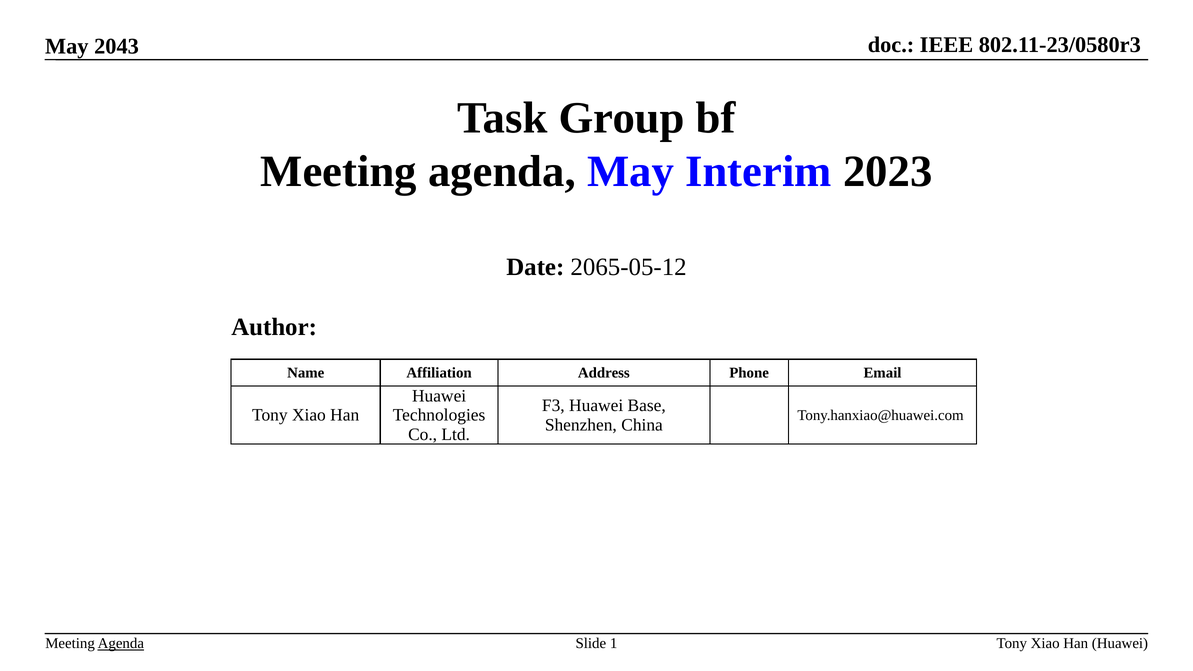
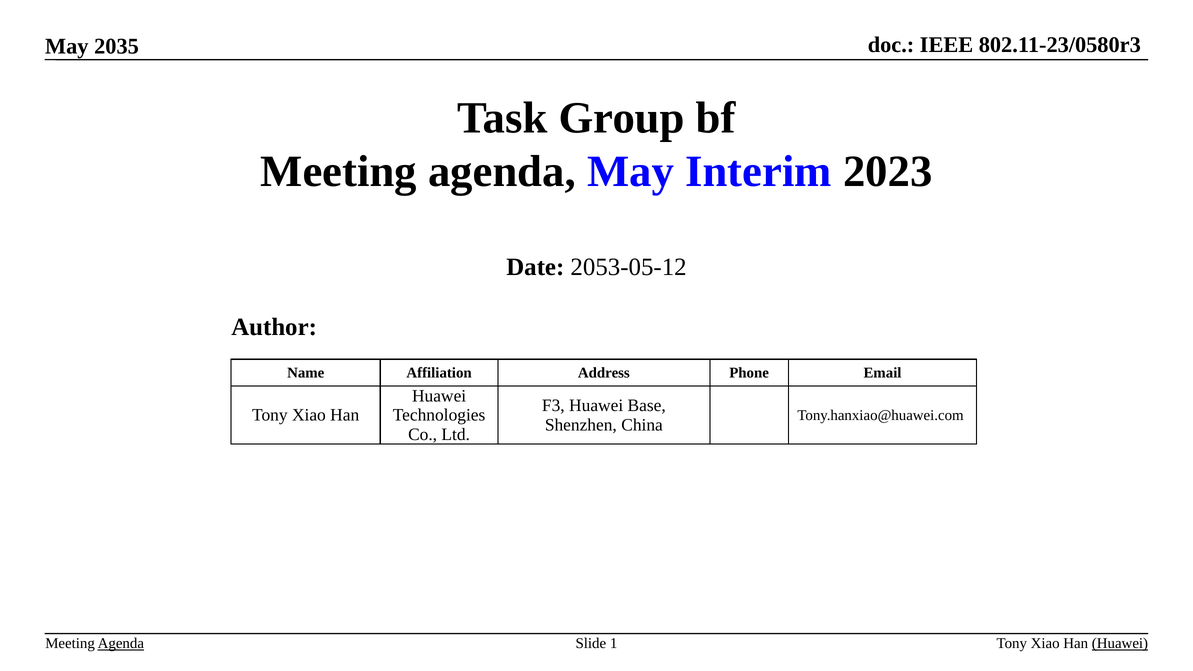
2043: 2043 -> 2035 (117, 46)
2065-05-12: 2065-05-12 -> 2053-05-12 (629, 267)
Huawei underline: none -> present (1120, 644)
